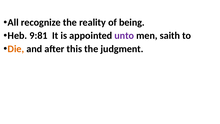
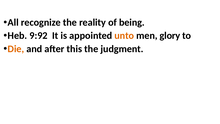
9:81: 9:81 -> 9:92 (39, 36)
unto colour: purple -> orange (124, 36)
saith: saith -> glory (170, 36)
